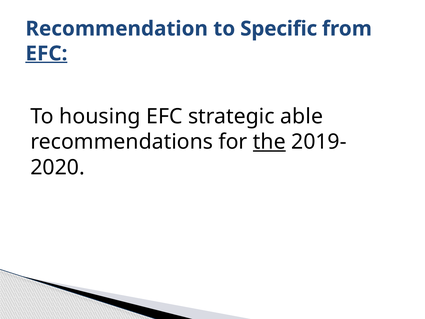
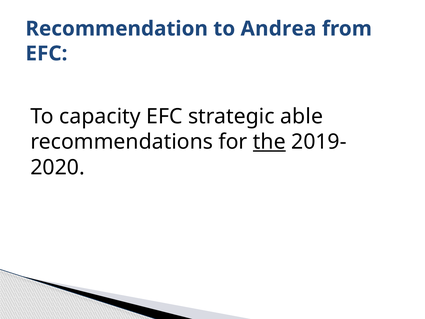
Specific: Specific -> Andrea (278, 29)
EFC underline: present -> none (46, 53)
housing: housing -> capacity (100, 116)
